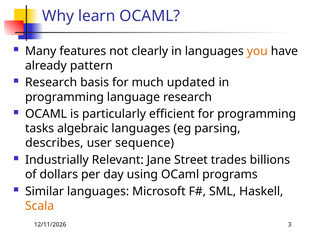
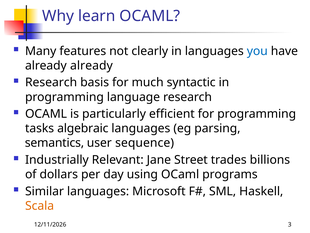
you colour: orange -> blue (257, 51)
already pattern: pattern -> already (91, 65)
updated: updated -> syntactic (191, 82)
describes: describes -> semantics (54, 143)
